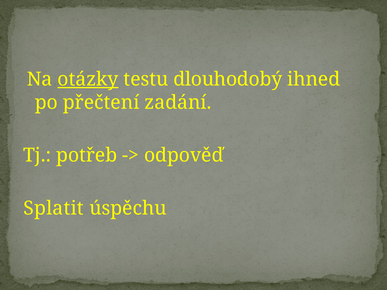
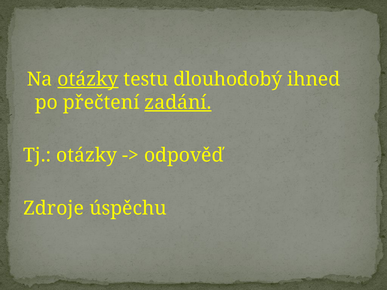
zadání underline: none -> present (178, 103)
Tj potřeb: potřeb -> otázky (87, 155)
Splatit: Splatit -> Zdroje (54, 208)
